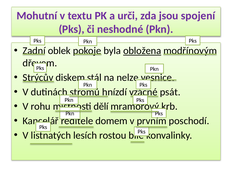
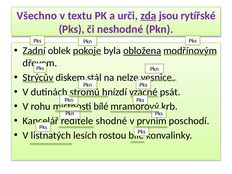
Mohutní: Mohutní -> Všechno (37, 16)
zda underline: none -> present (148, 16)
spojení: spojení -> rytířské (198, 16)
dělí: dělí -> bílé (101, 106)
domem: domem -> shodné (111, 121)
